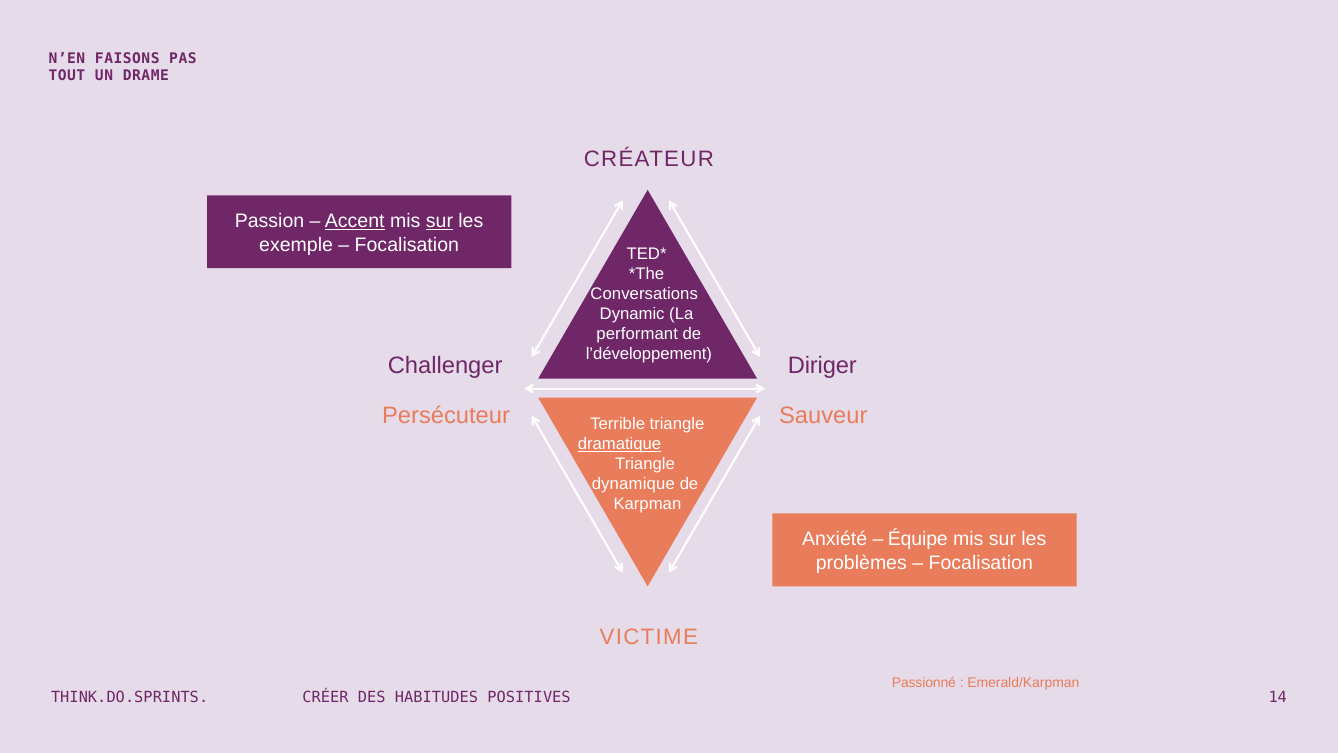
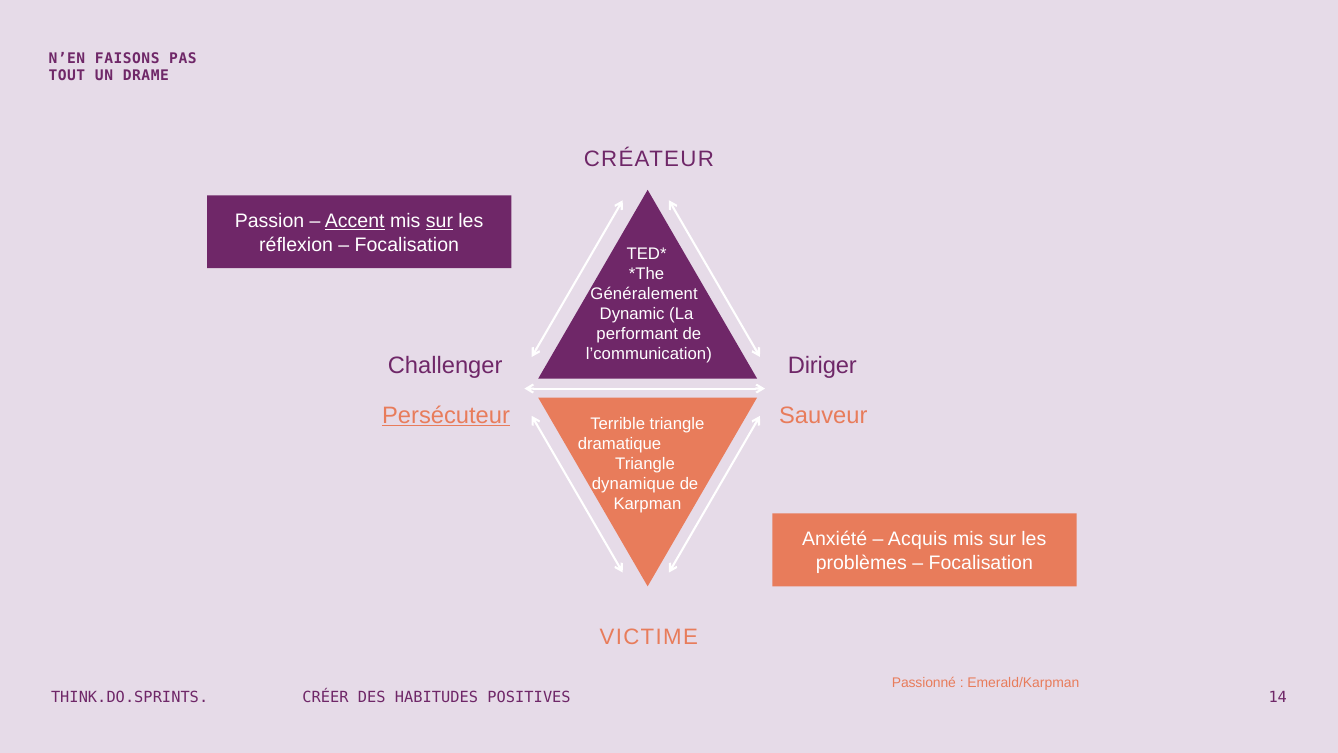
exemple: exemple -> réflexion (296, 245)
Conversations: Conversations -> Généralement (644, 294)
l’développement: l’développement -> l’communication (649, 354)
Persécuteur underline: none -> present (446, 415)
dramatique underline: present -> none (620, 444)
Équipe: Équipe -> Acquis (918, 539)
